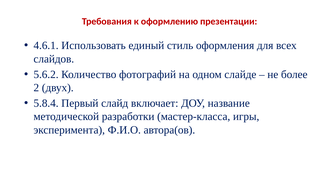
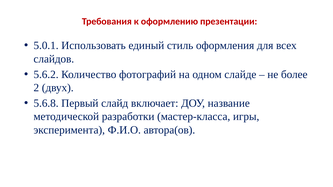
4.6.1: 4.6.1 -> 5.0.1 (46, 46)
5.8.4: 5.8.4 -> 5.6.8 (46, 103)
